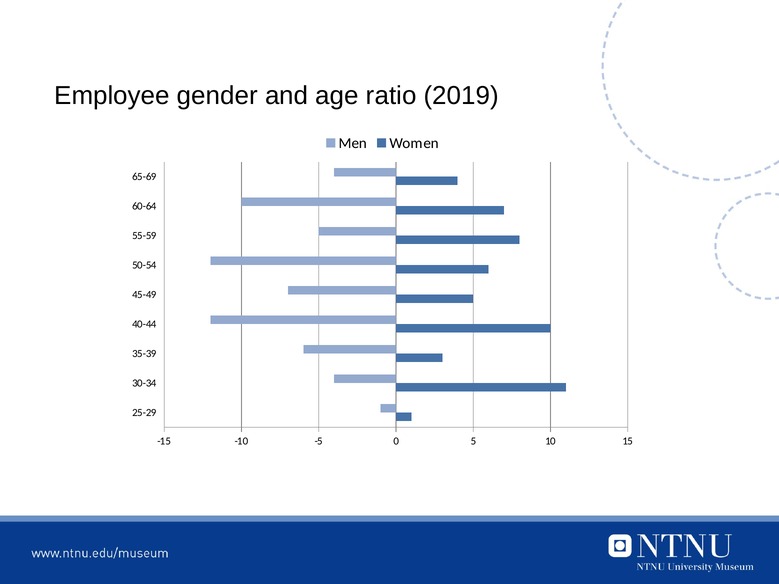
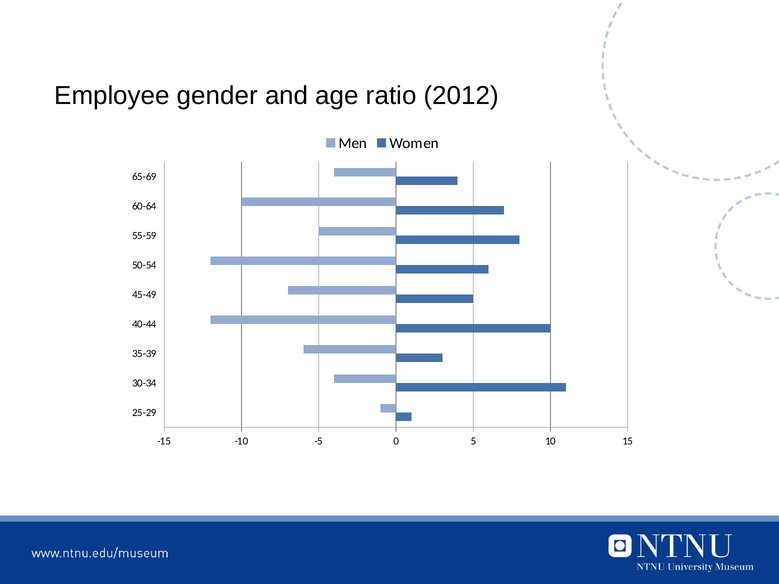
2019: 2019 -> 2012 (461, 96)
